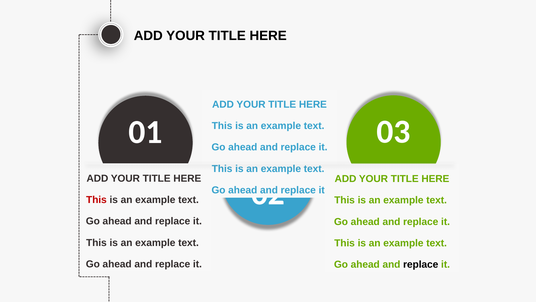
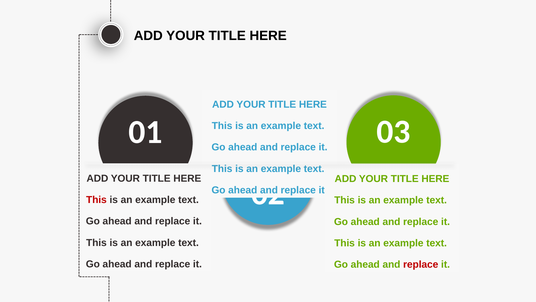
replace colour: black -> red (421, 264)
